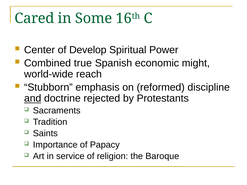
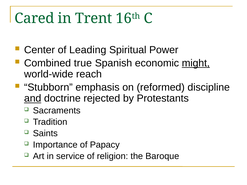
Some: Some -> Trent (94, 18)
Develop: Develop -> Leading (88, 50)
might underline: none -> present (196, 63)
